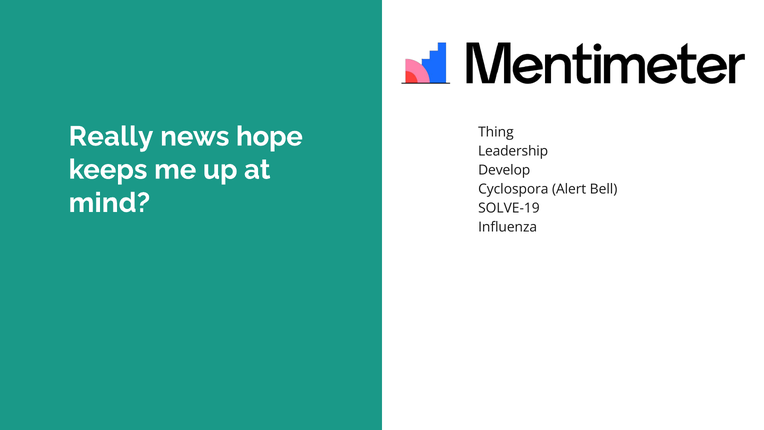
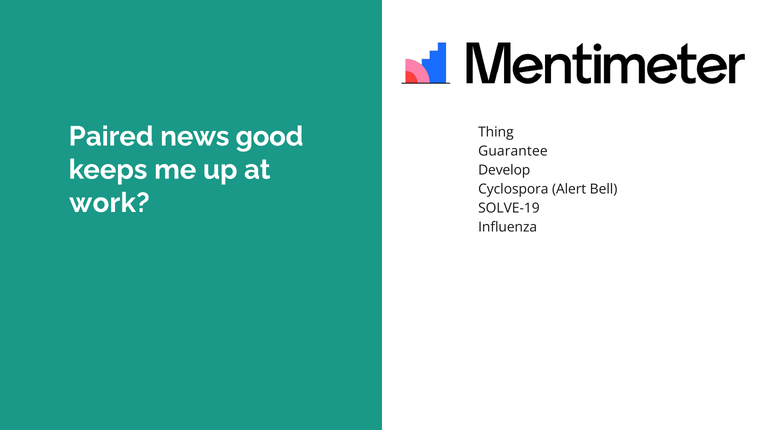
Really: Really -> Paired (111, 136)
hope: hope -> good (269, 136)
Leadership: Leadership -> Guarantee (513, 151)
mind: mind -> work (109, 203)
